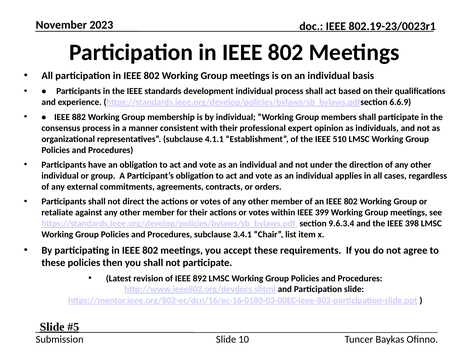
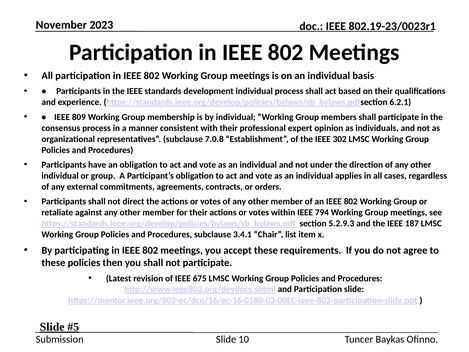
6.6.9: 6.6.9 -> 6.2.1 (400, 102)
882: 882 -> 809 (79, 117)
4.1.1: 4.1.1 -> 7.0.8 (214, 139)
510: 510 -> 302 (340, 139)
399: 399 -> 794 (322, 212)
9.6.3.4: 9.6.3.4 -> 5.2.9.3 (341, 223)
398: 398 -> 187 (412, 223)
892: 892 -> 675 (200, 278)
